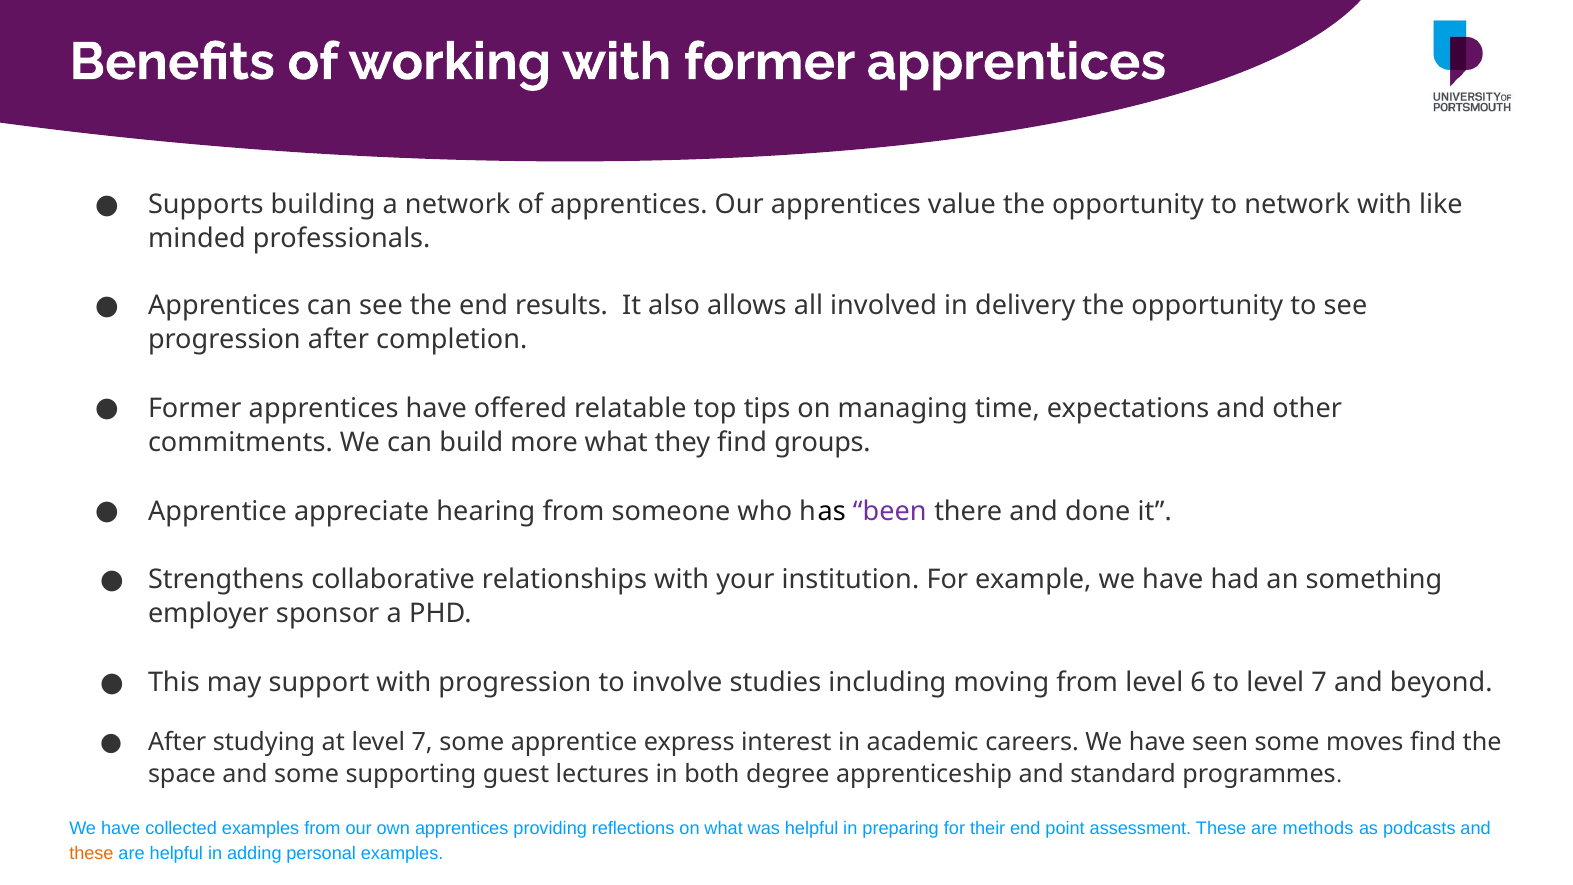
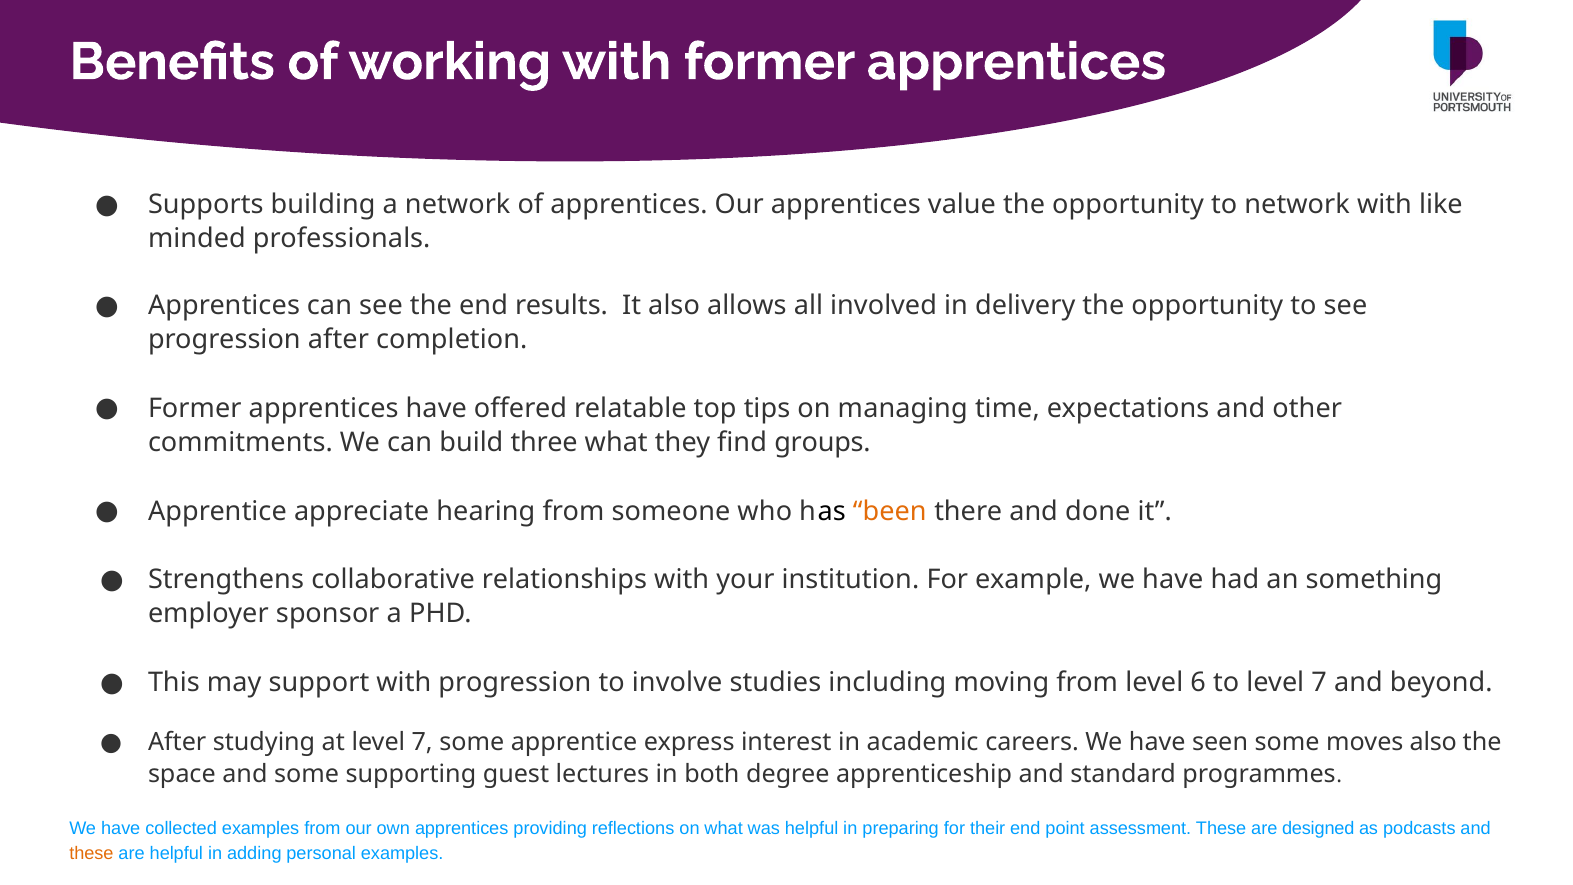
more: more -> three (544, 443)
been colour: purple -> orange (890, 511)
moves find: find -> also (1433, 742)
methods: methods -> designed (1318, 829)
